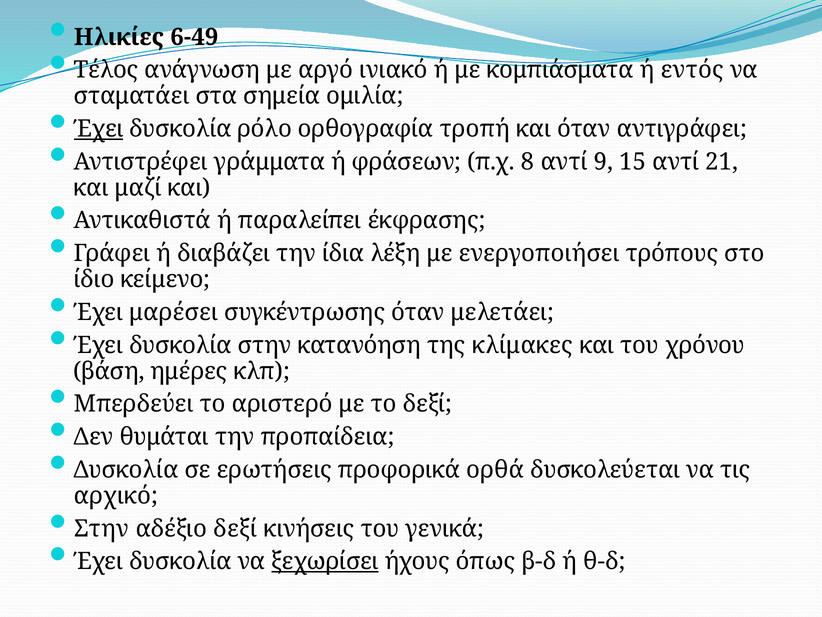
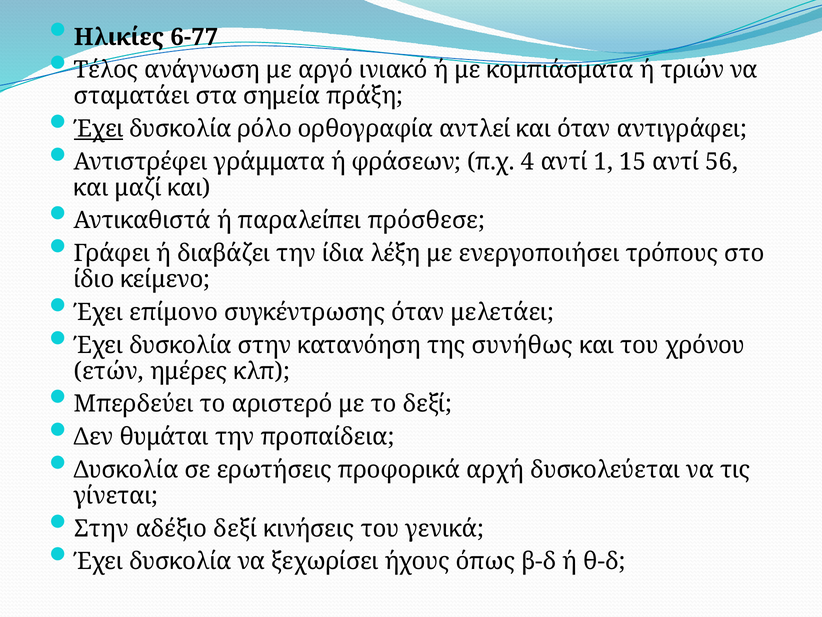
6-49: 6-49 -> 6-77 (194, 37)
εντός: εντός -> τριών (692, 70)
ομιλία: ομιλία -> πράξη (365, 96)
τροπή: τροπή -> αντλεί (475, 129)
8: 8 -> 4 (528, 162)
9: 9 -> 1 (603, 162)
21: 21 -> 56 (722, 162)
έκφρασης: έκφρασης -> πρόσθεσε (426, 220)
μαρέσει: μαρέσει -> επίμονο (174, 312)
κλίμακες: κλίμακες -> συνήθως (522, 345)
βάση: βάση -> ετών (109, 371)
ορθά: ορθά -> αρχή (495, 469)
αρχικό: αρχικό -> γίνεται (116, 495)
ξεχωρίσει underline: present -> none (325, 561)
